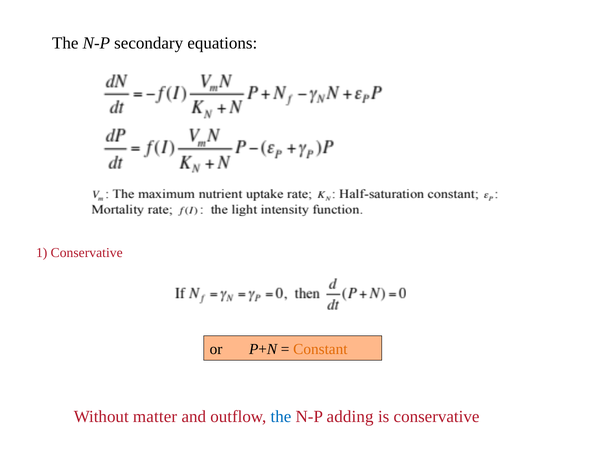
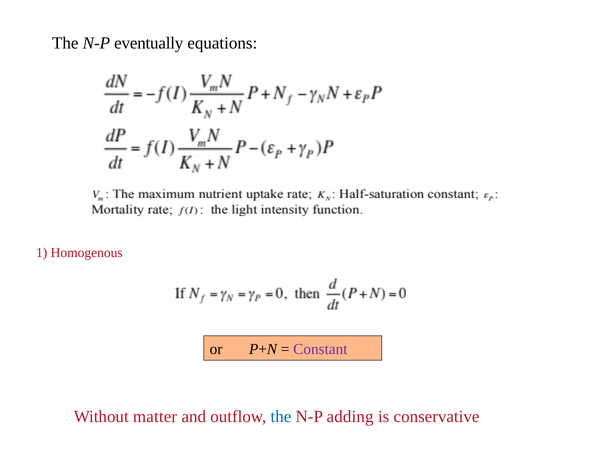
secondary: secondary -> eventually (149, 43)
1 Conservative: Conservative -> Homogenous (87, 253)
Constant colour: orange -> purple (320, 349)
